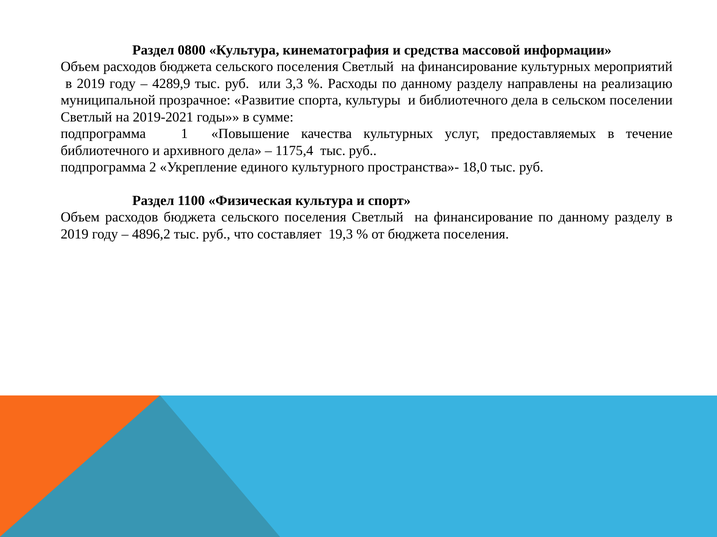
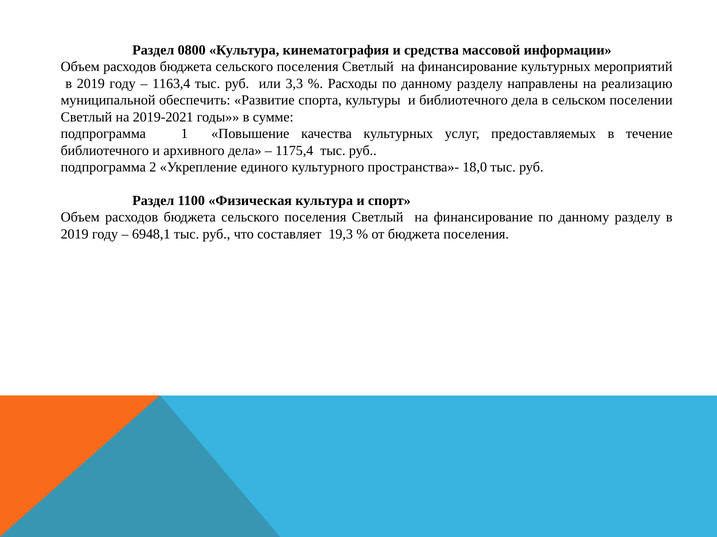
4289,9: 4289,9 -> 1163,4 (171, 84)
прозрачное: прозрачное -> обеспечить (195, 100)
4896,2: 4896,2 -> 6948,1 (151, 234)
